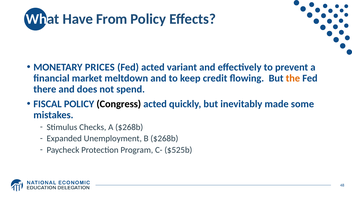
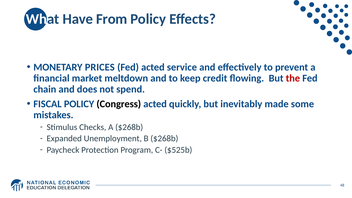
variant: variant -> service (182, 67)
the colour: orange -> red (293, 78)
there: there -> chain (45, 89)
